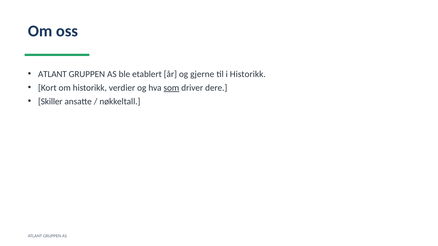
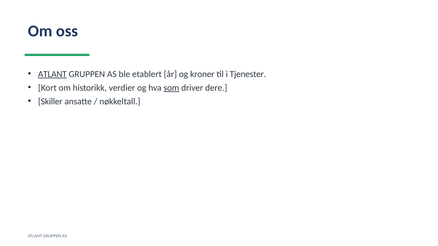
ATLANT underline: none -> present (52, 74)
gjerne: gjerne -> kroner (202, 74)
i Historikk: Historikk -> Tjenester (248, 74)
